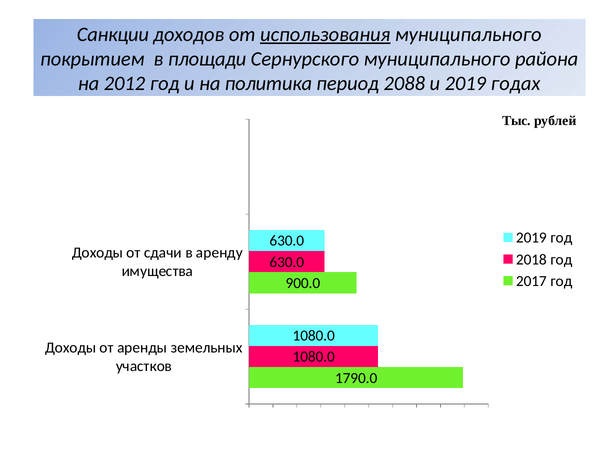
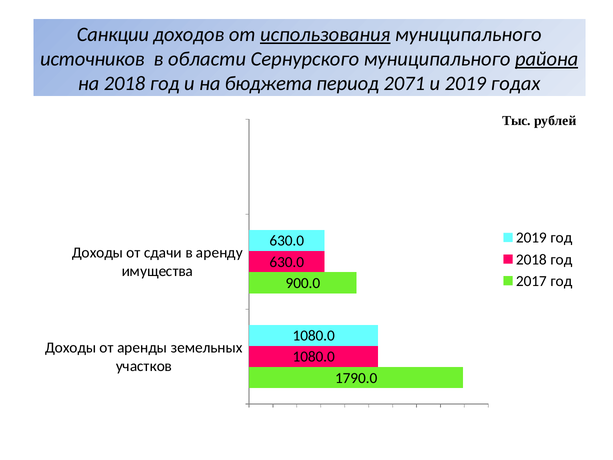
покрытием: покрытием -> источников (92, 59)
площади: площади -> области (207, 59)
района underline: none -> present (547, 59)
на 2012: 2012 -> 2018 (124, 83)
политика: политика -> бюджета (268, 83)
2088: 2088 -> 2071 (404, 83)
